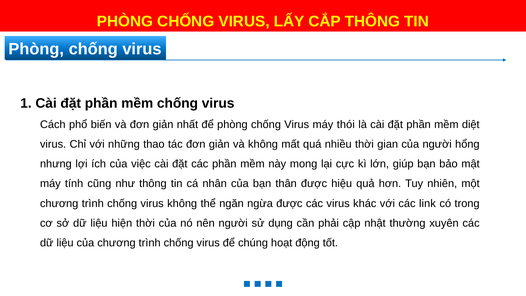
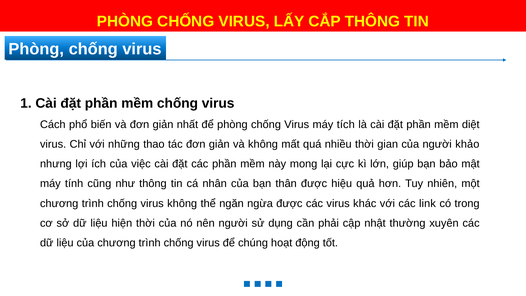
thói: thói -> tích (346, 124)
hổng: hổng -> khảo (467, 144)
